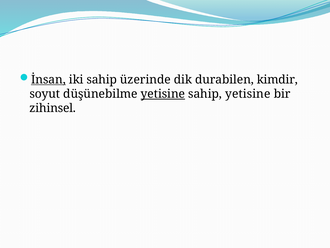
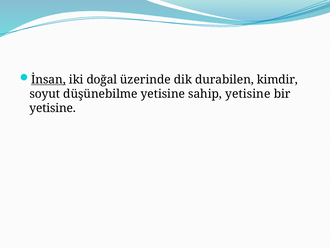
iki sahip: sahip -> doğal (102, 79)
yetisine underline: present -> none (163, 94)
zihinsel: zihinsel -> yetisine (53, 108)
